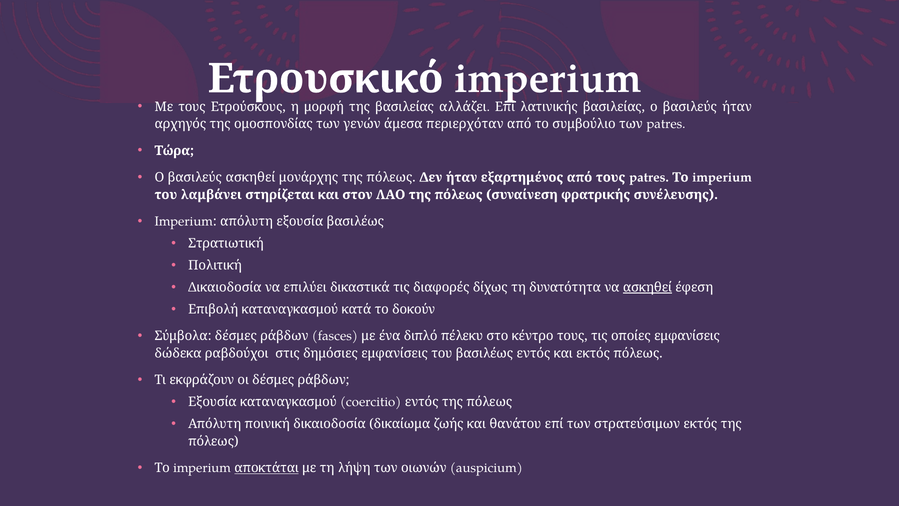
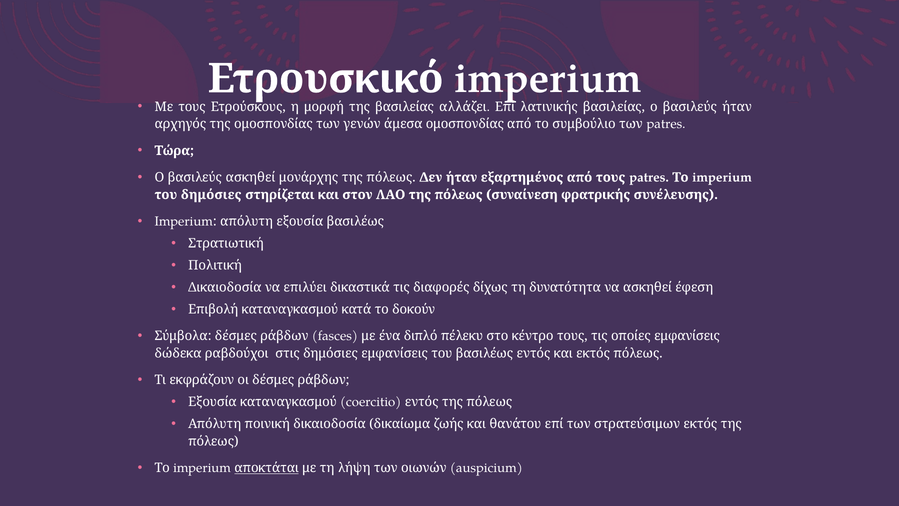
άμεσα περιερχόταν: περιερχόταν -> ομοσπονδίας (465, 124)
του λαμβάνει: λαμβάνει -> δημόσιες (211, 195)
ασκηθεί underline: present -> none (647, 287)
